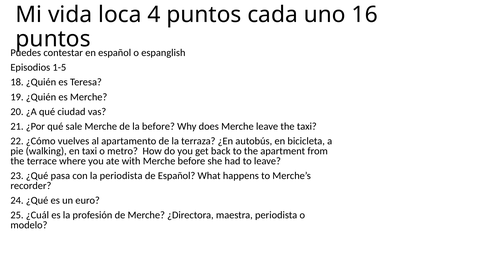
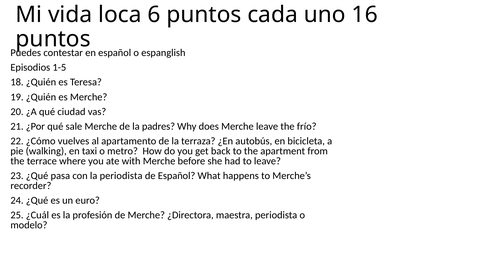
4: 4 -> 6 (154, 15)
la before: before -> padres (158, 127)
the taxi: taxi -> frío (307, 127)
